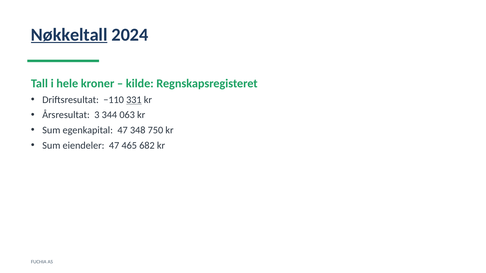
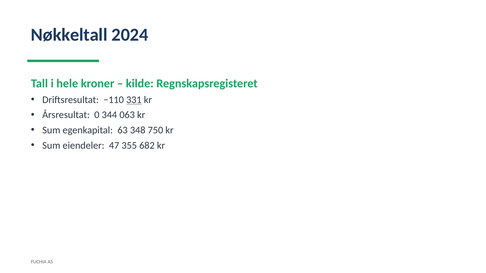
Nøkkeltall underline: present -> none (69, 35)
3: 3 -> 0 (97, 115)
egenkapital 47: 47 -> 63 (123, 130)
465: 465 -> 355 (129, 146)
